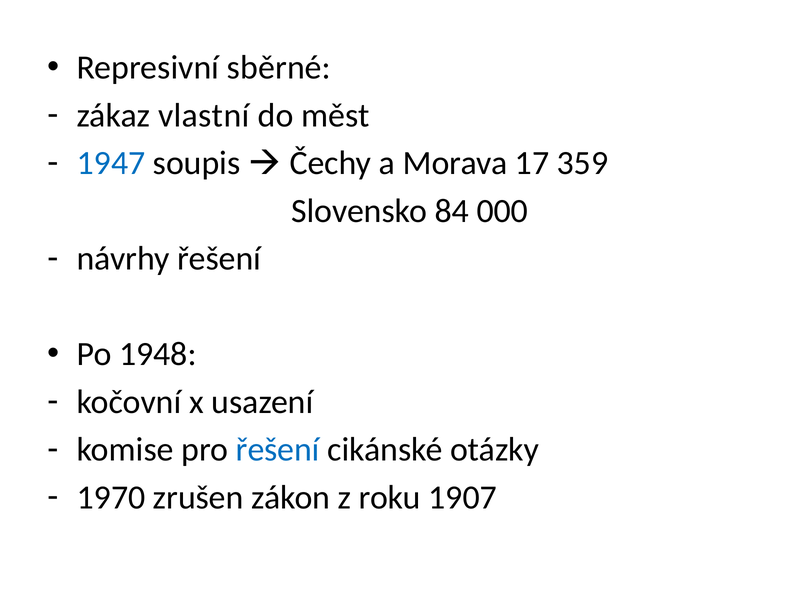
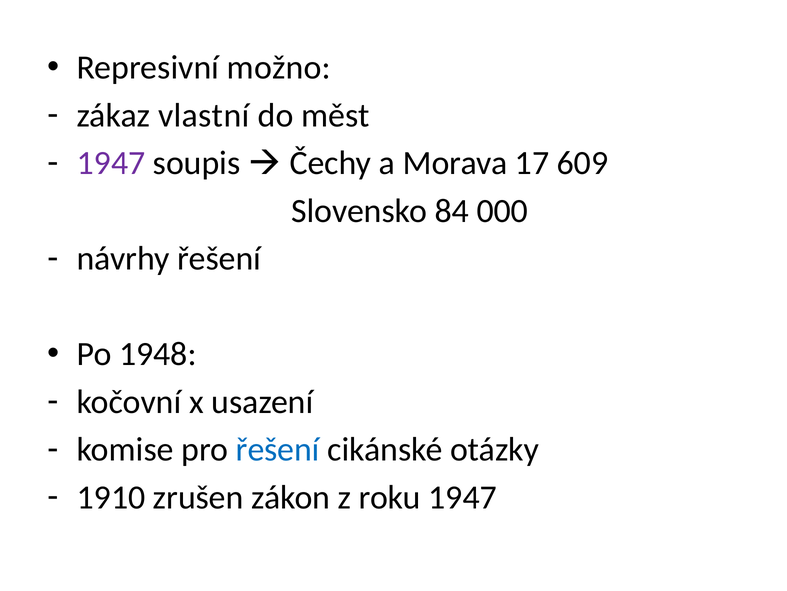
sběrné: sběrné -> možno (279, 68)
1947 colour: blue -> purple (111, 163)
359: 359 -> 609 (583, 163)
1970: 1970 -> 1910 (111, 497)
roku 1907: 1907 -> 1947 (463, 497)
